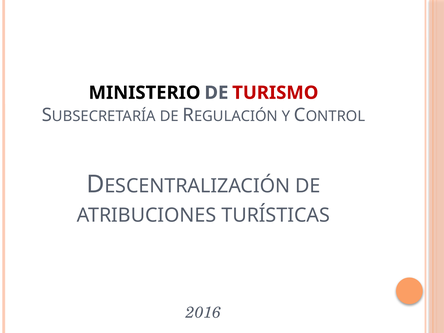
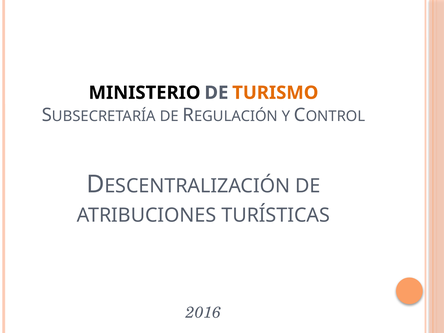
TURISMO colour: red -> orange (275, 93)
